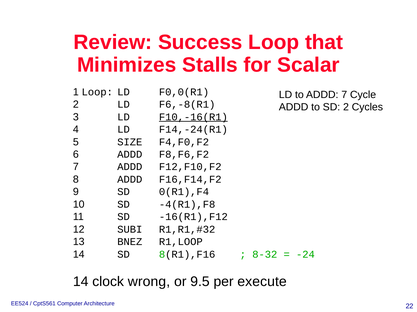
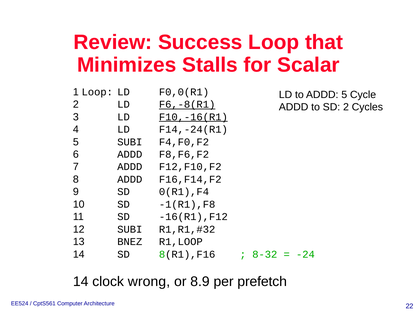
ADDD 7: 7 -> 5 (344, 95)
F6,-8(R1 underline: none -> present (187, 105)
5 SIZE: SIZE -> SUBI (130, 142)
-4(R1),F8: -4(R1),F8 -> -1(R1),F8 (187, 205)
9.5: 9.5 -> 8.9 (200, 282)
execute: execute -> prefetch (262, 282)
